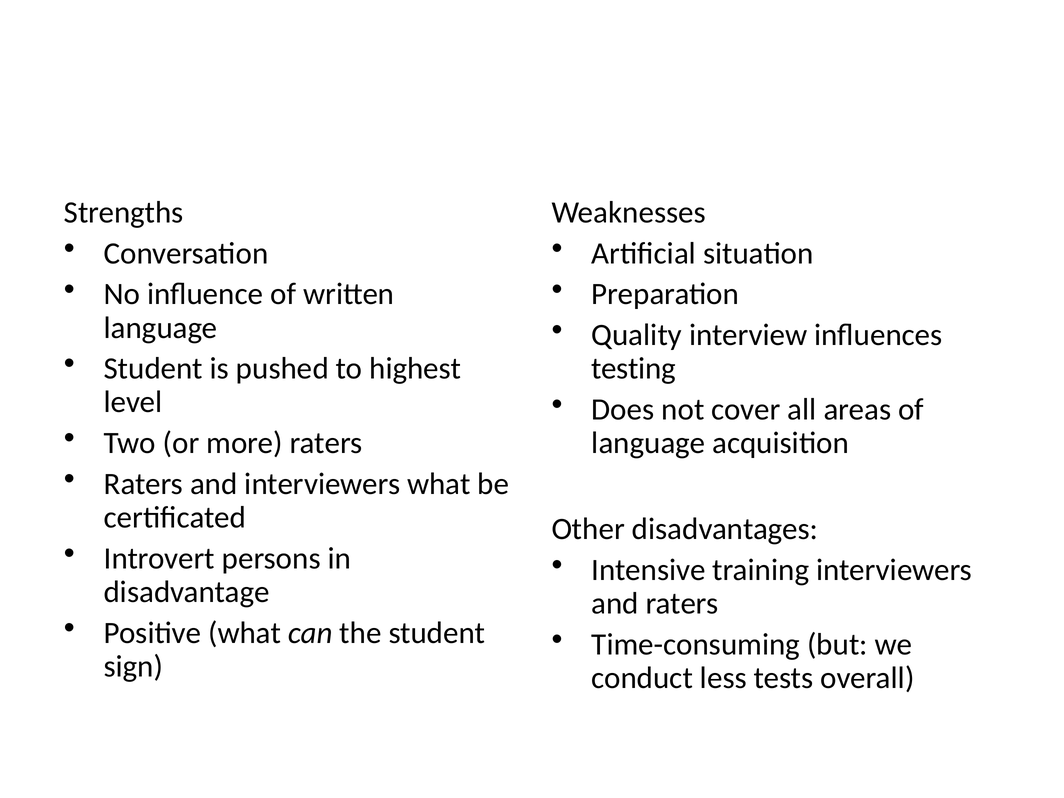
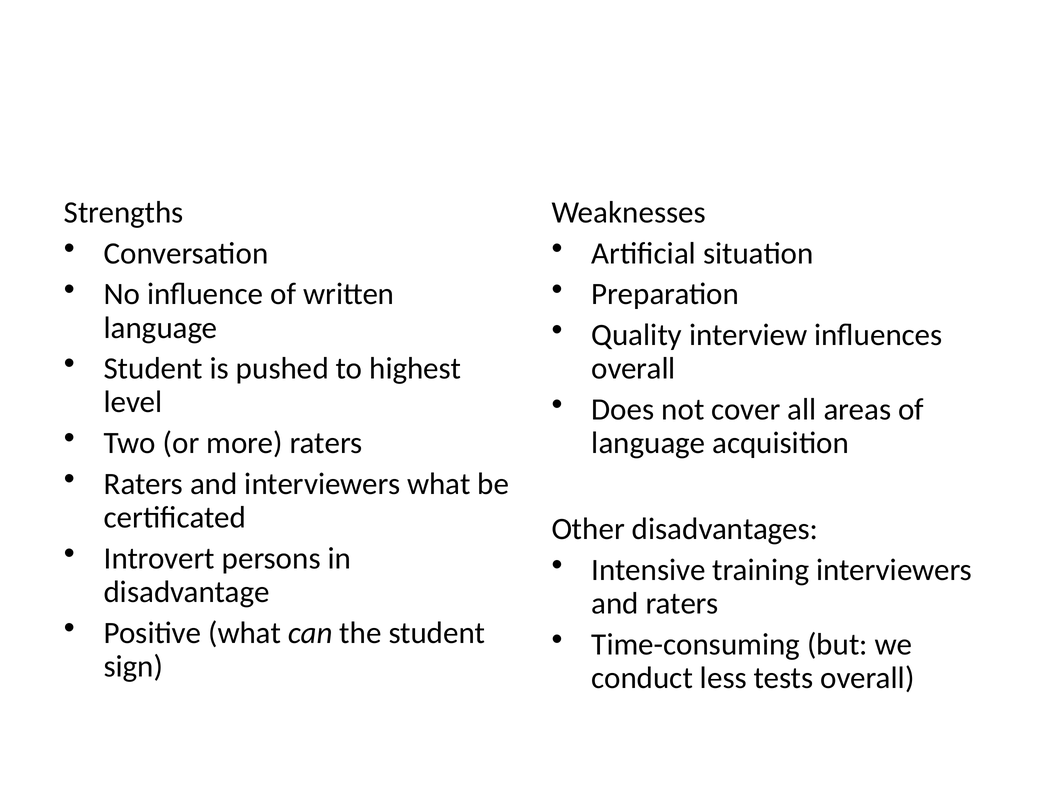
testing: testing -> overall (633, 369)
